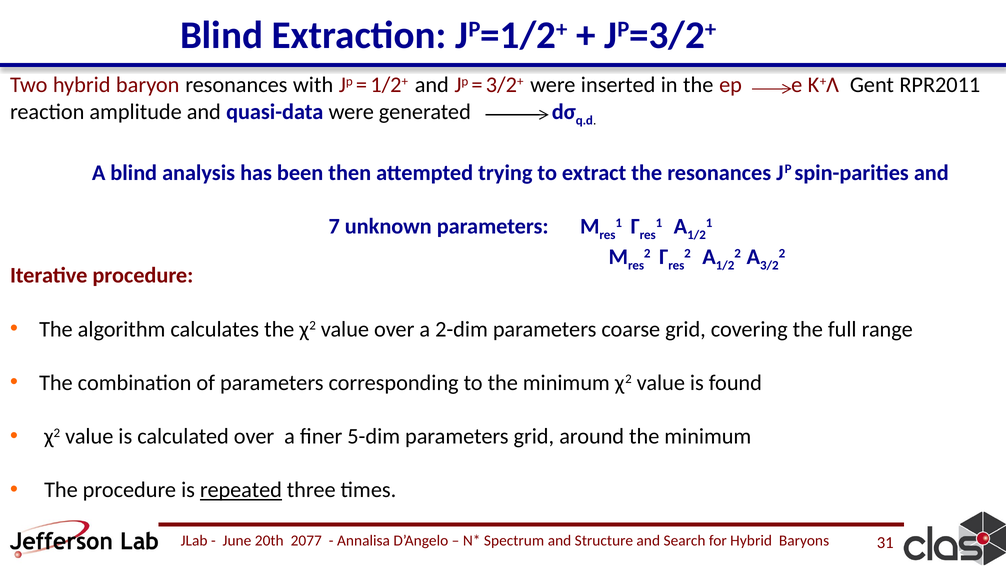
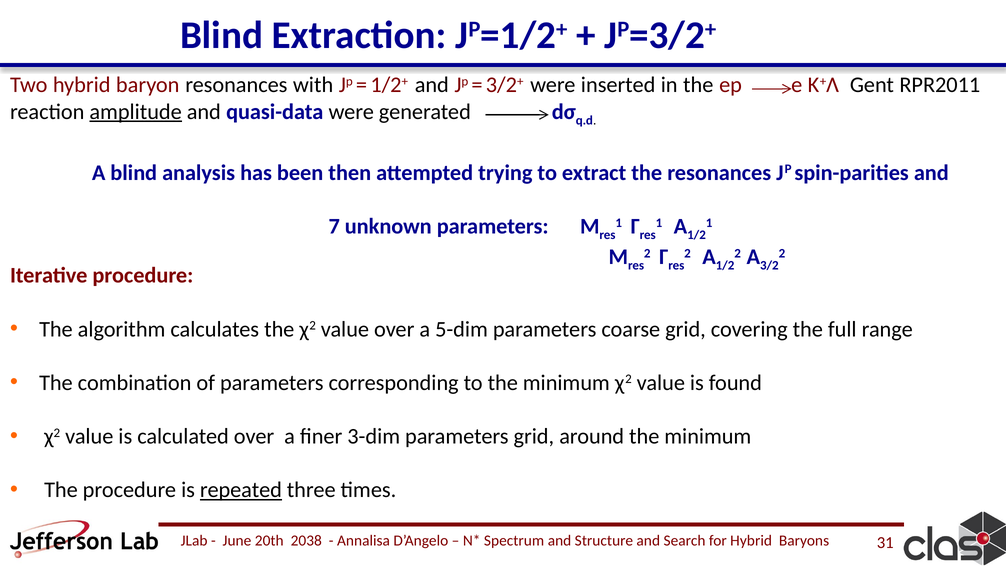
amplitude underline: none -> present (136, 112)
2-dim: 2-dim -> 5-dim (461, 329)
5-dim: 5-dim -> 3-dim (374, 436)
2077: 2077 -> 2038 (306, 541)
